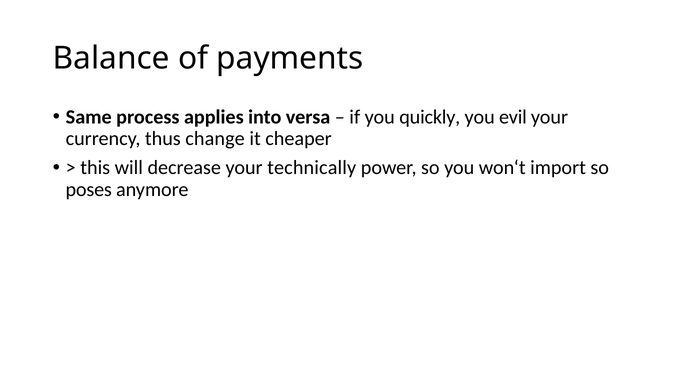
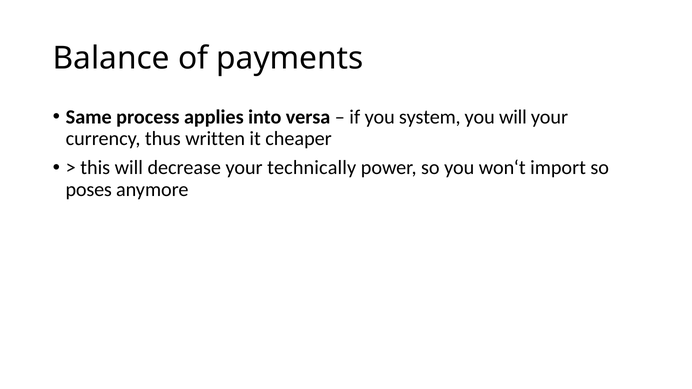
quickly: quickly -> system (430, 117)
you evil: evil -> will (513, 117)
change: change -> written (215, 139)
